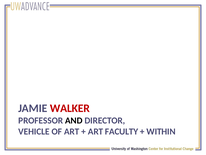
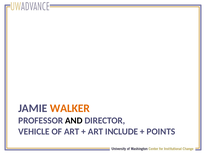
WALKER colour: red -> orange (70, 108)
FACULTY: FACULTY -> INCLUDE (122, 131)
WITHIN: WITHIN -> POINTS (161, 131)
